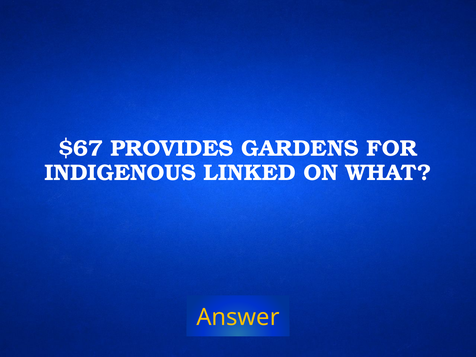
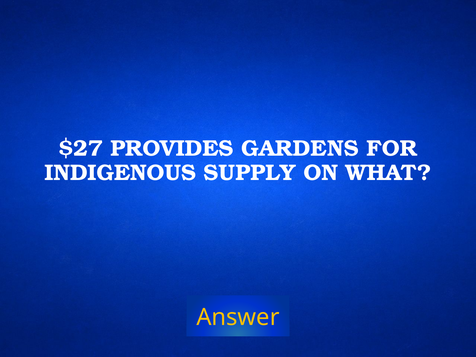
$67: $67 -> $27 (81, 149)
LINKED: LINKED -> SUPPLY (250, 173)
